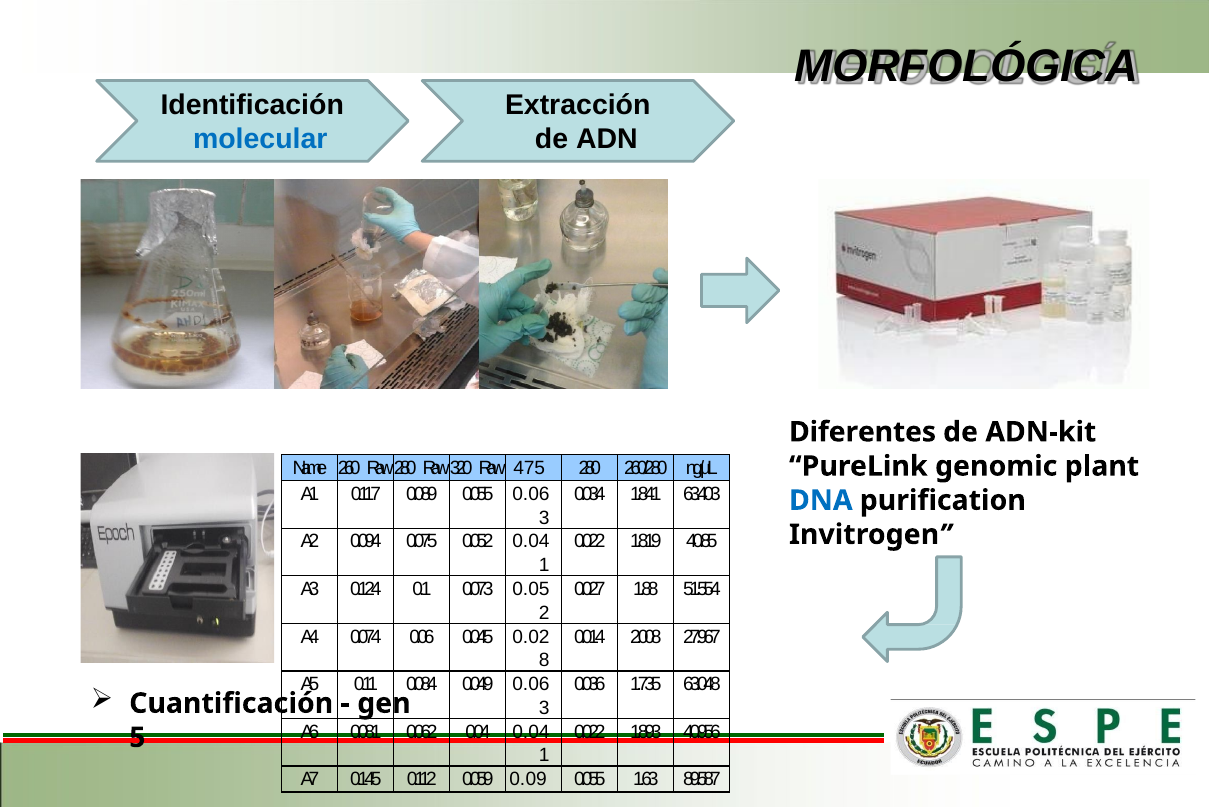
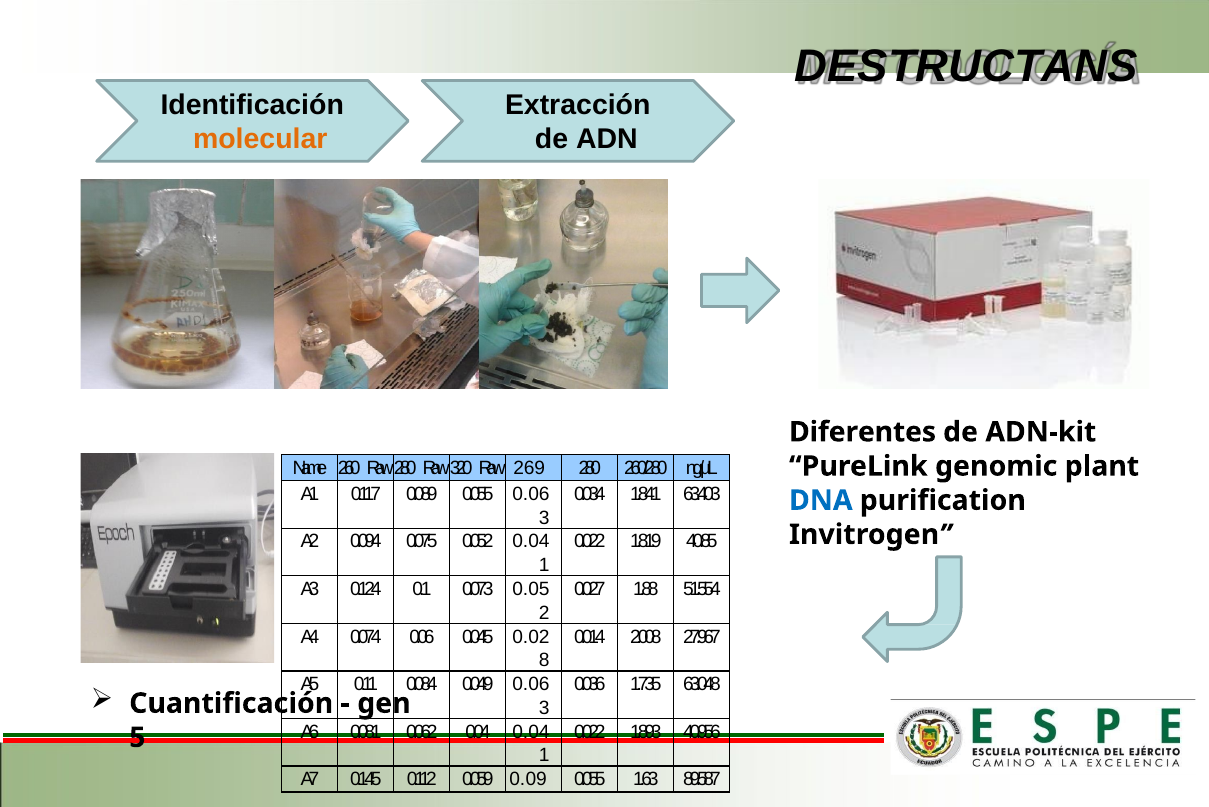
MORFOLÓGICA: MORFOLÓGICA -> DESTRUCTANS (966, 67)
molecular colour: blue -> orange (260, 139)
475: 475 -> 269 (529, 468)
